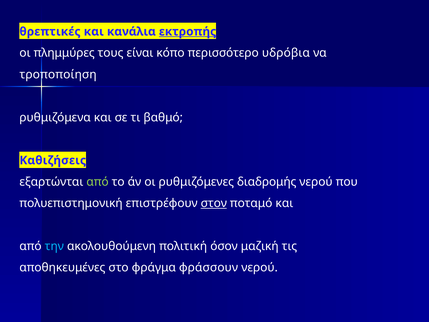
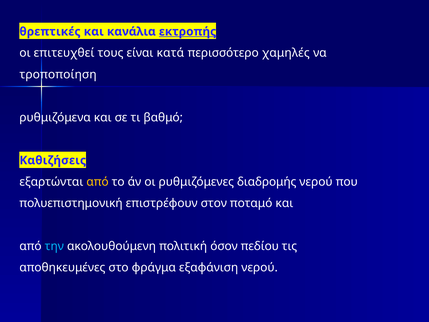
πλημμύρες: πλημμύρες -> επιτευχθεί (64, 53)
κόπο: κόπο -> κατά (170, 53)
υδρόβια: υδρόβια -> χαμηλές (286, 53)
από colour: light green -> yellow (98, 182)
στον underline: present -> none (214, 203)
μαζική: μαζική -> πεδίου (260, 246)
φράσσουν: φράσσουν -> εξαφάνιση (209, 268)
